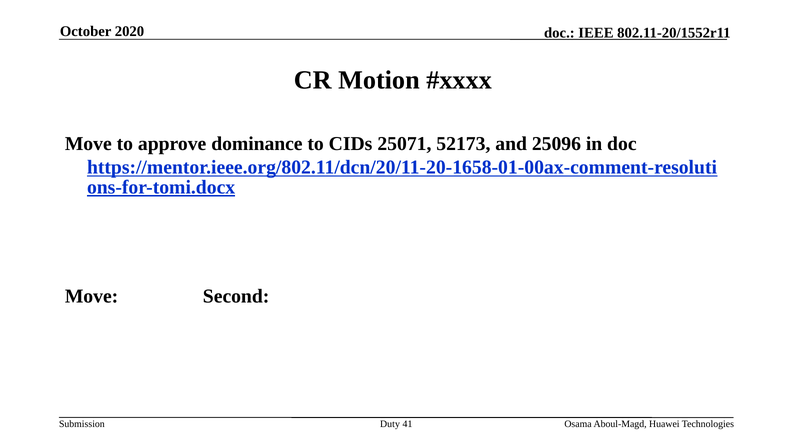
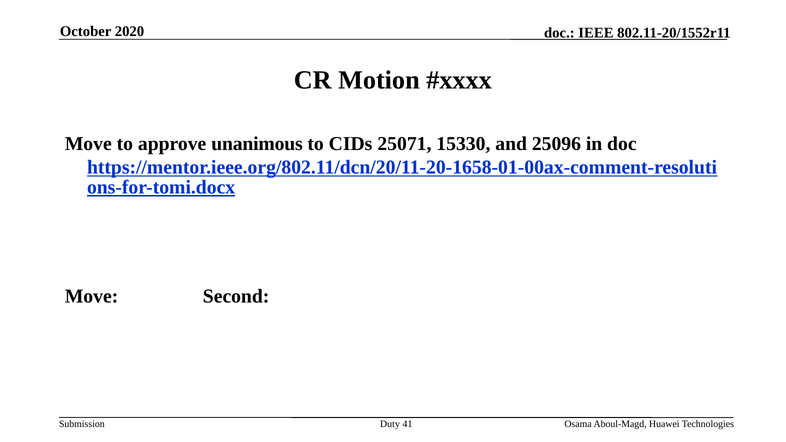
dominance: dominance -> unanimous (257, 144)
52173: 52173 -> 15330 (463, 144)
